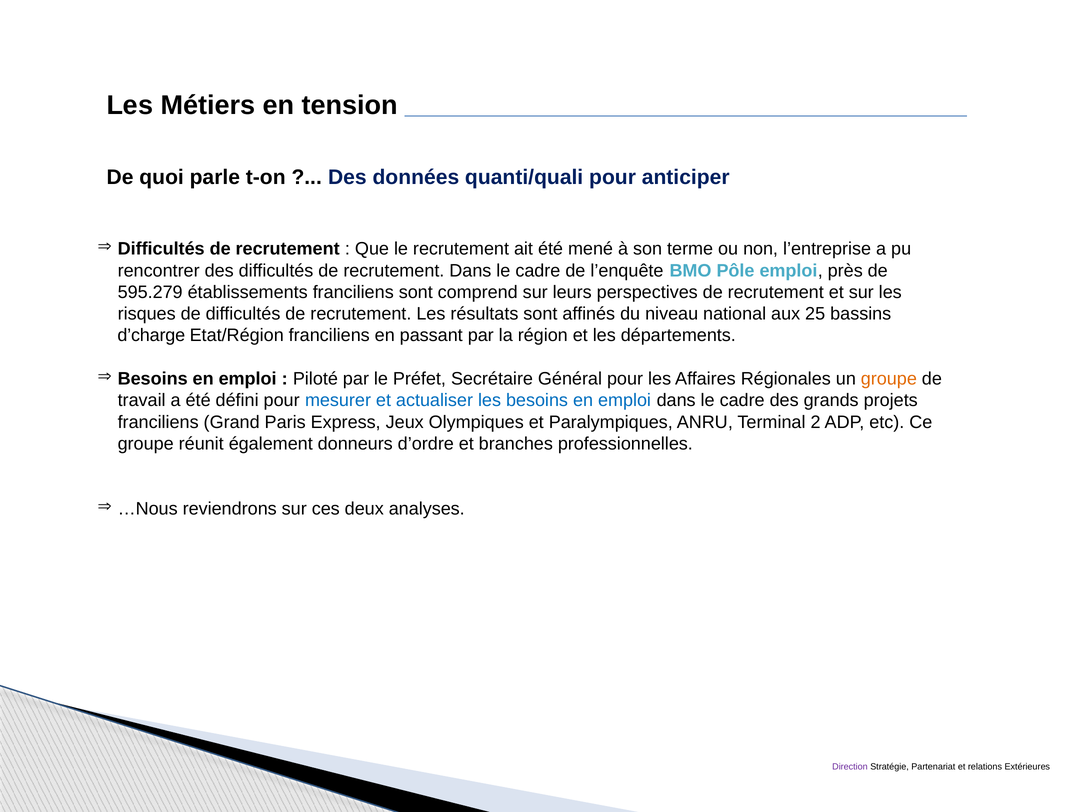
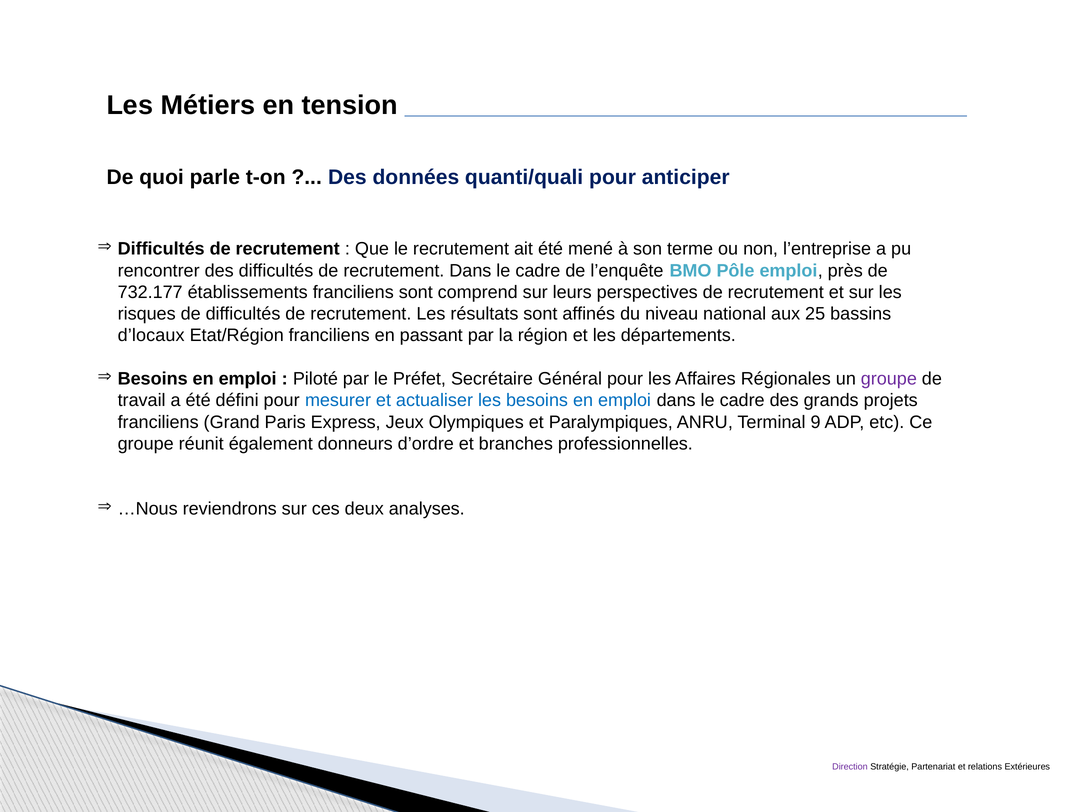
595.279: 595.279 -> 732.177 (150, 292)
d’charge: d’charge -> d’locaux (151, 335)
groupe colour: orange -> purple (889, 379)
2: 2 -> 9 (816, 422)
